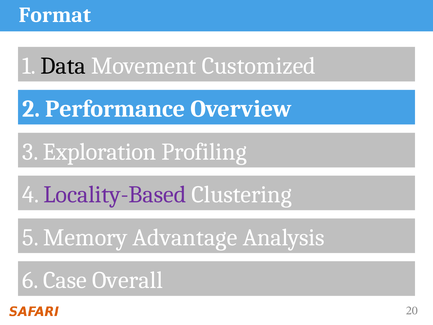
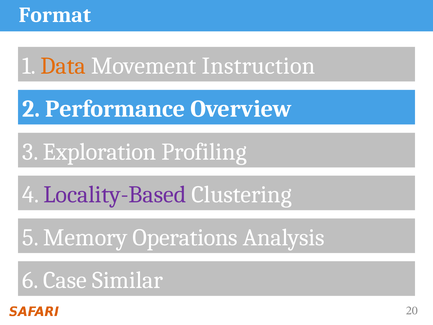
Data colour: black -> orange (63, 66)
Customized: Customized -> Instruction (259, 66)
Advantage: Advantage -> Operations (185, 237)
Overall: Overall -> Similar (128, 280)
